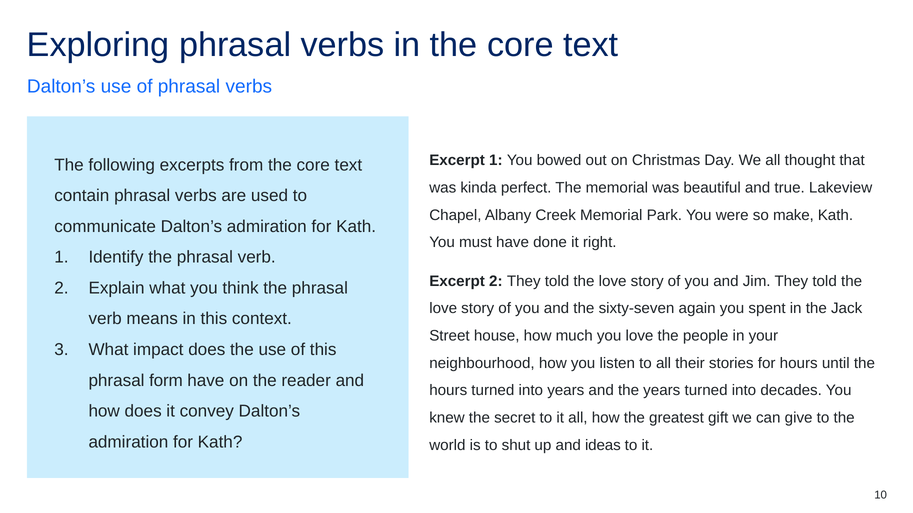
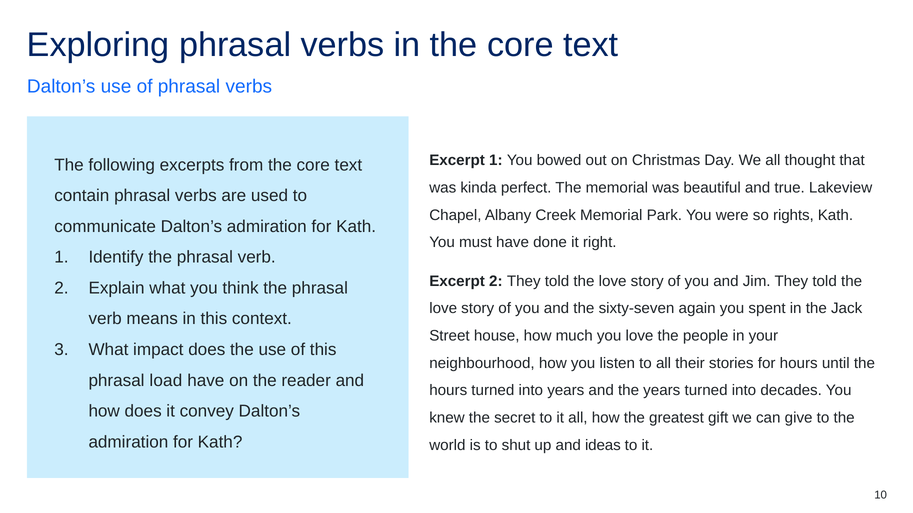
make: make -> rights (793, 215)
form: form -> load (166, 381)
